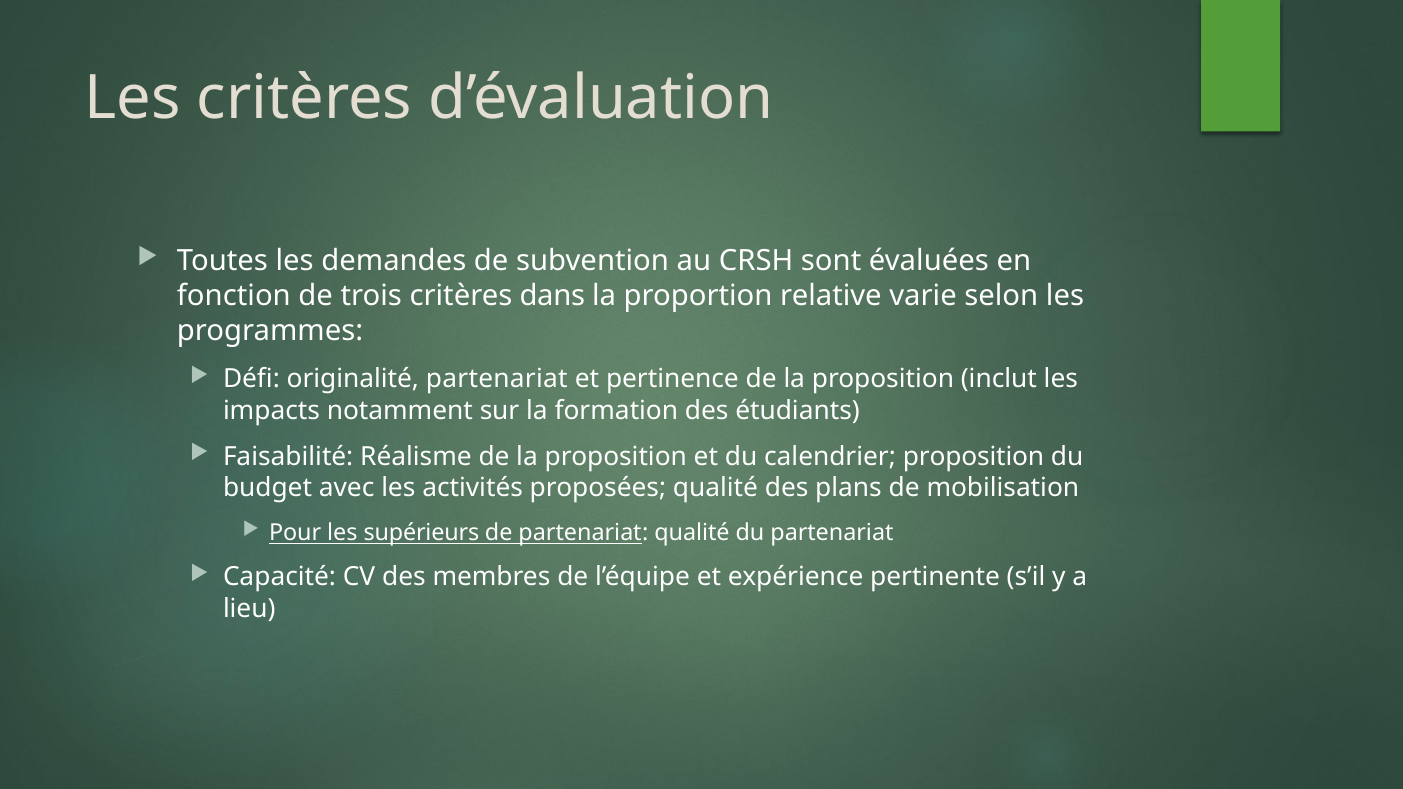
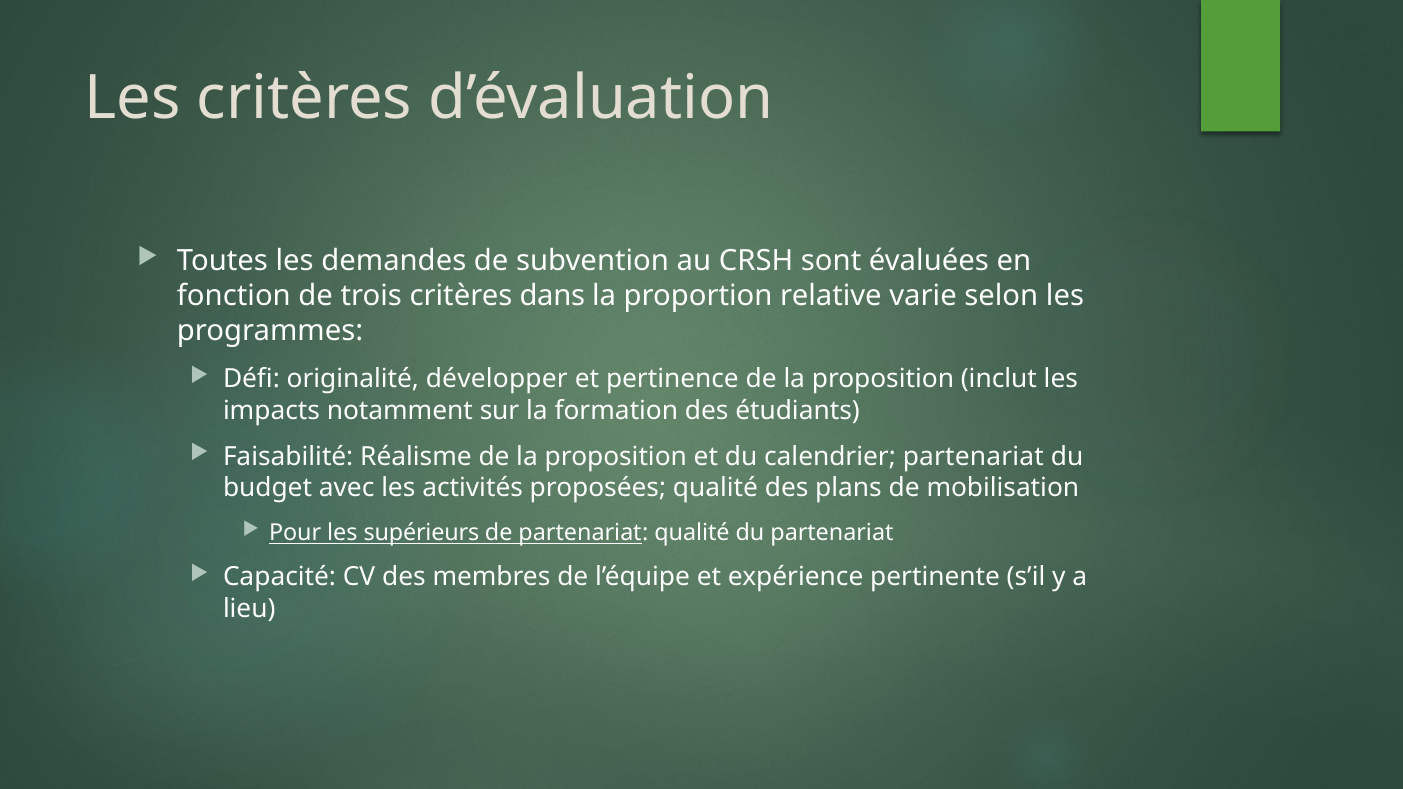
originalité partenariat: partenariat -> développer (497, 379)
calendrier proposition: proposition -> partenariat (973, 457)
